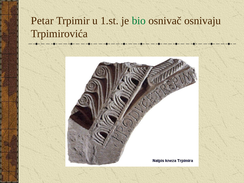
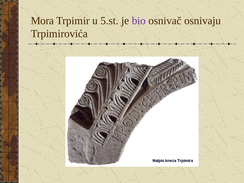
Petar: Petar -> Mora (42, 21)
1.st: 1.st -> 5.st (110, 21)
bio colour: green -> purple (139, 21)
